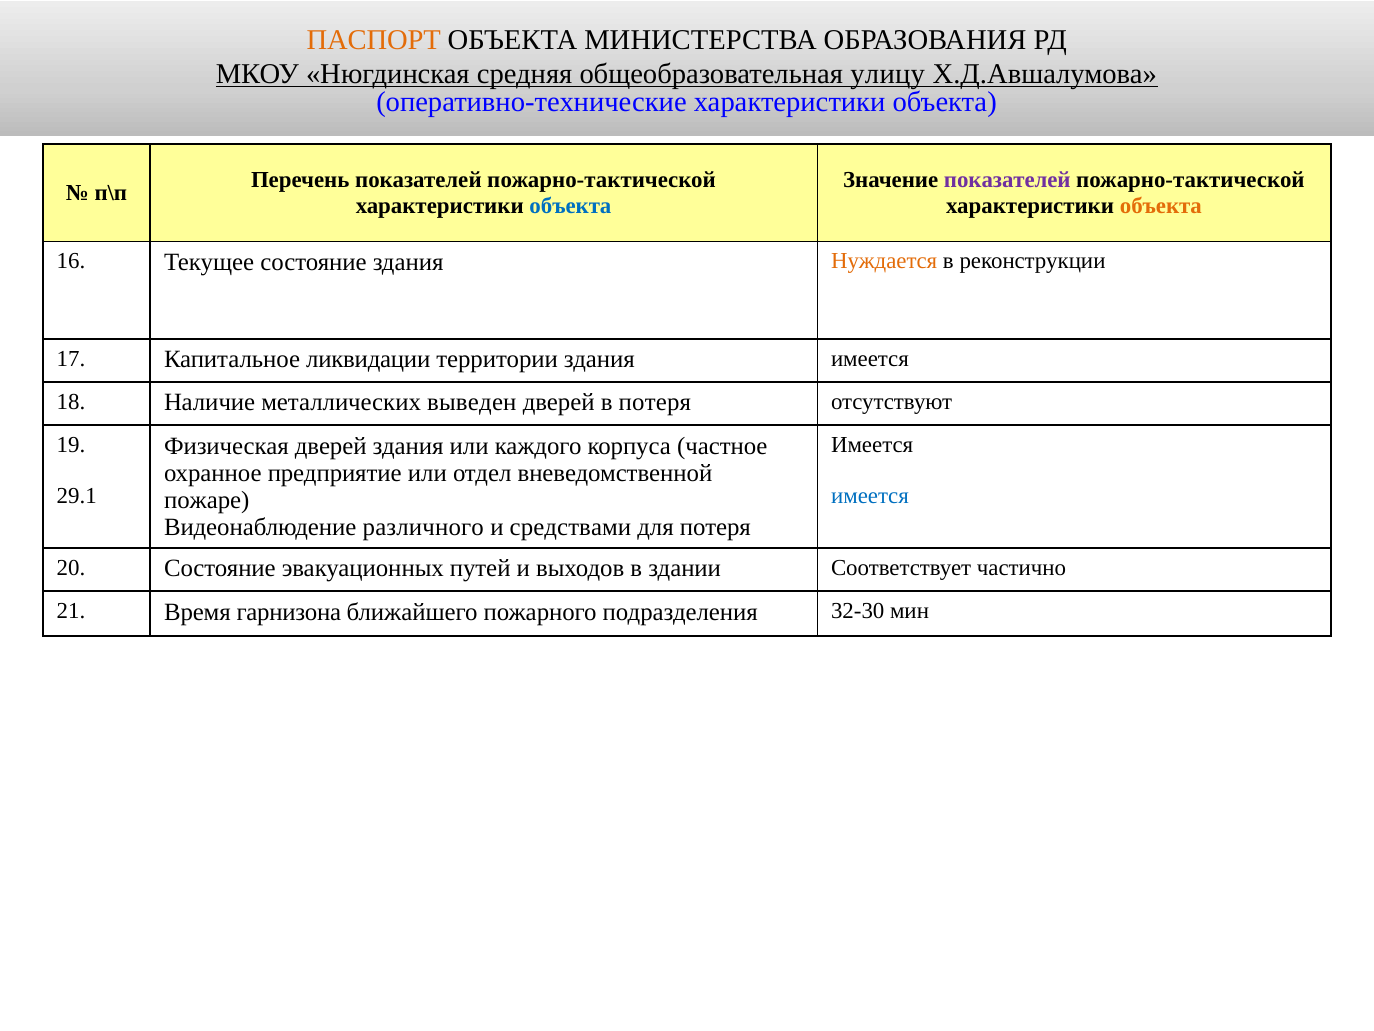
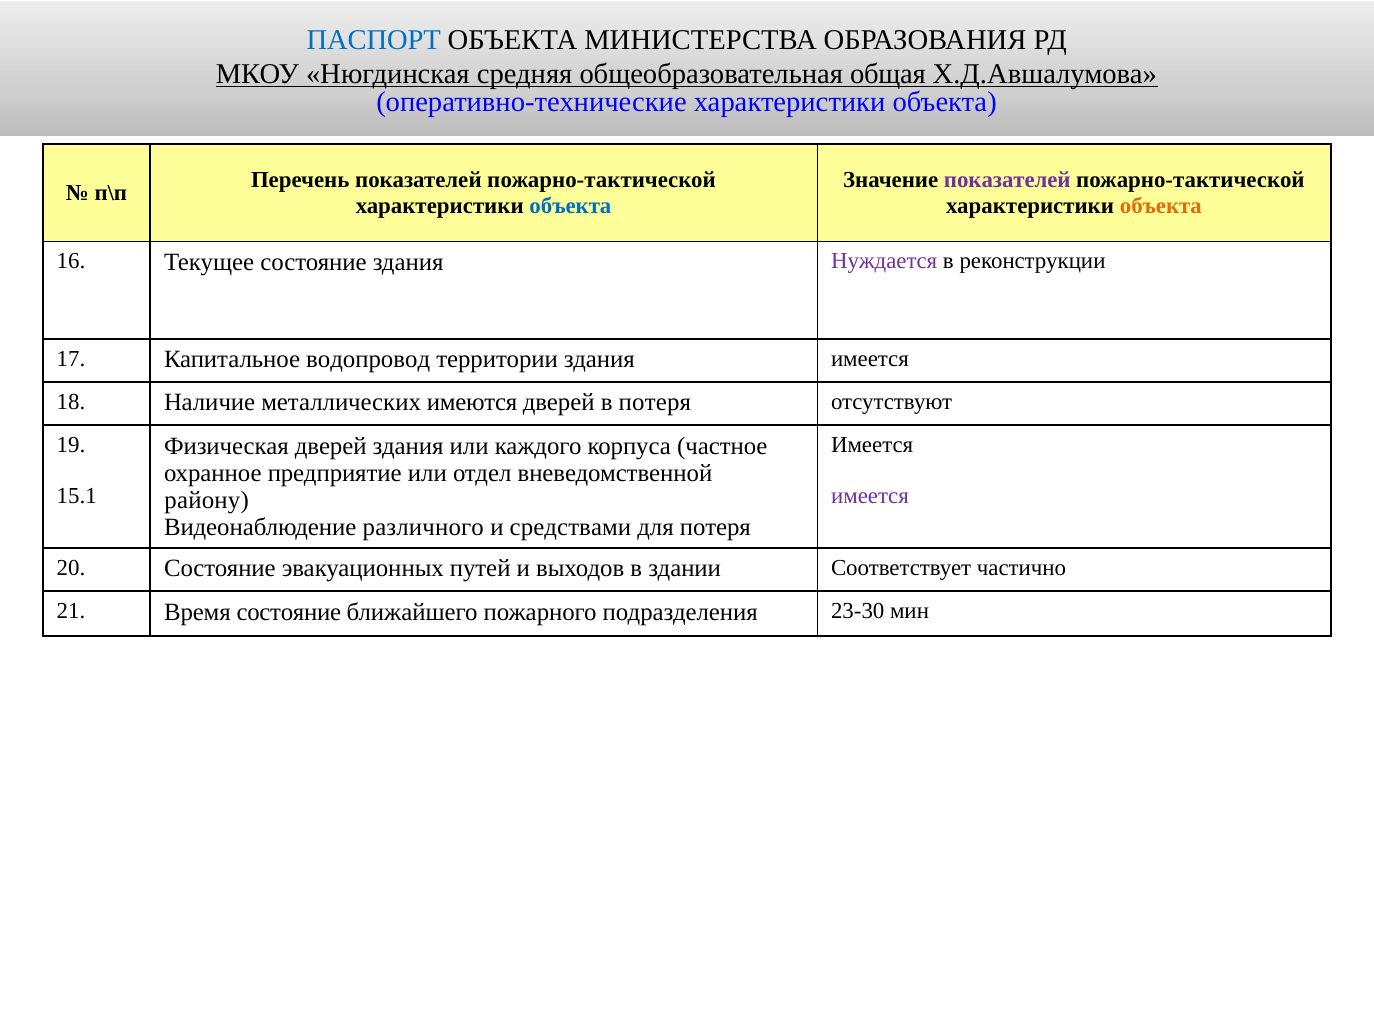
ПАСПОРТ colour: orange -> blue (374, 40)
улицу: улицу -> общая (888, 74)
Нуждается colour: orange -> purple (884, 261)
ликвидации: ликвидации -> водопровод (368, 359)
выведен: выведен -> имеются (472, 402)
29.1: 29.1 -> 15.1 (77, 496)
имеется colour: blue -> purple (870, 496)
пожаре: пожаре -> району (207, 500)
Время гарнизона: гарнизона -> состояние (289, 612)
32-30: 32-30 -> 23-30 (858, 611)
